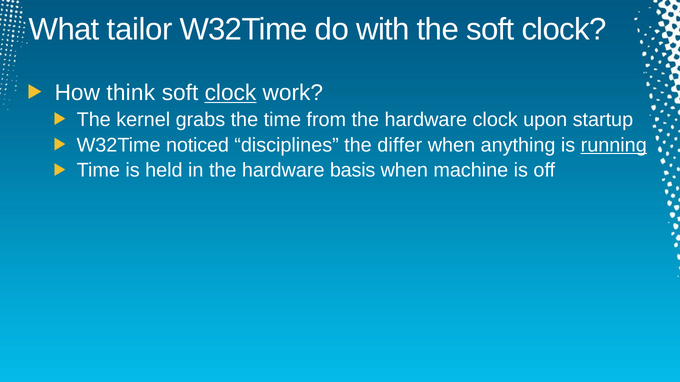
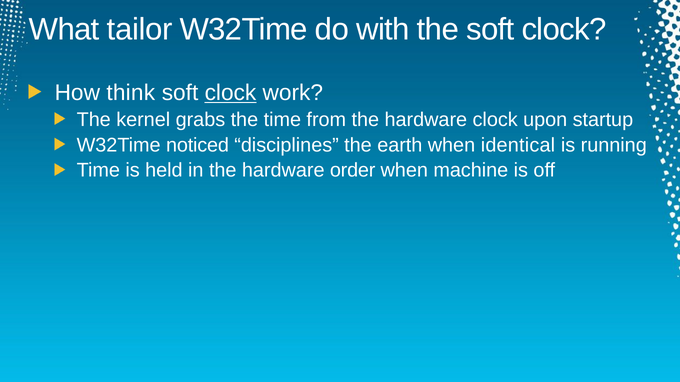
differ: differ -> earth (400, 145)
anything: anything -> identical (518, 145)
running underline: present -> none (614, 145)
basis: basis -> order (353, 171)
